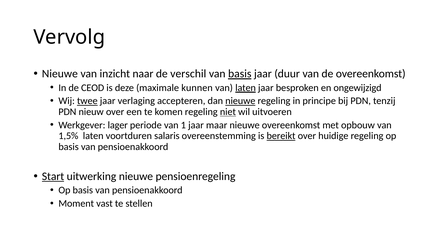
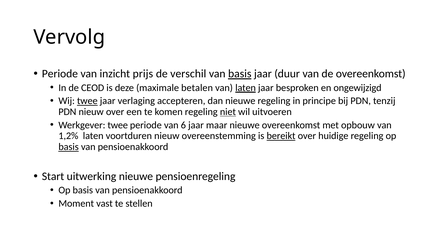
Nieuwe: Nieuwe -> Periode (60, 74)
naar: naar -> prijs (143, 74)
kunnen: kunnen -> betalen (197, 88)
nieuwe underline: present -> none (240, 101)
Werkgever lager: lager -> twee (118, 125)
1: 1 -> 6 (183, 125)
1,5%: 1,5% -> 1,2% (68, 136)
voortduren salaris: salaris -> nieuw (167, 136)
basis underline: none -> present (69, 147)
Start underline: present -> none (53, 176)
